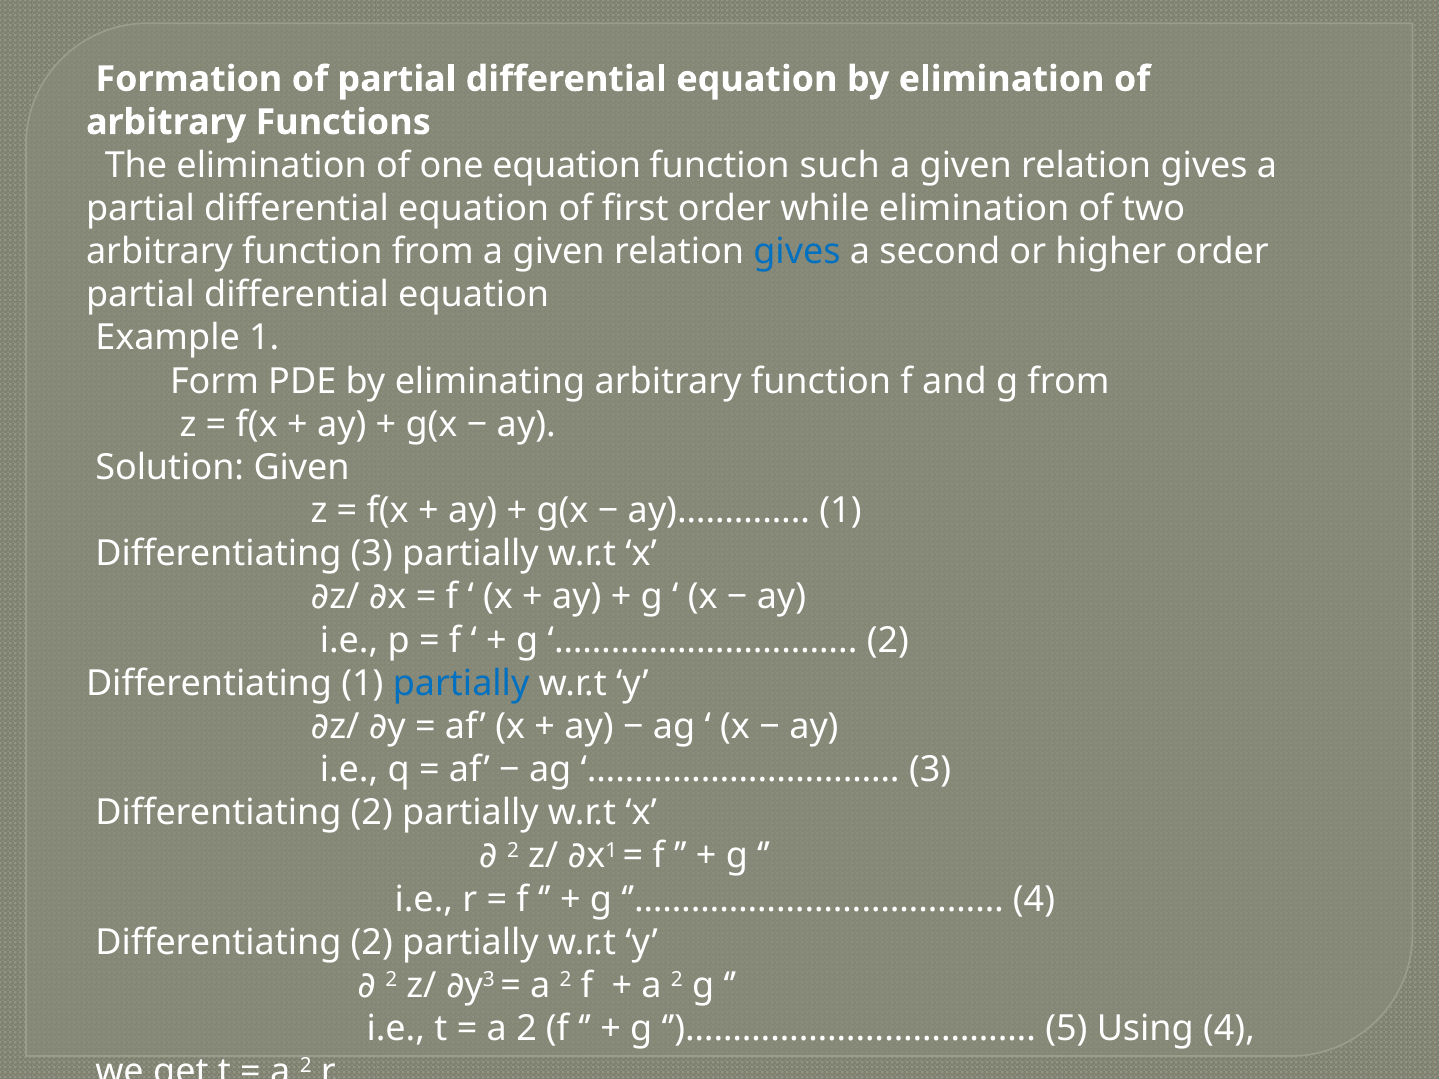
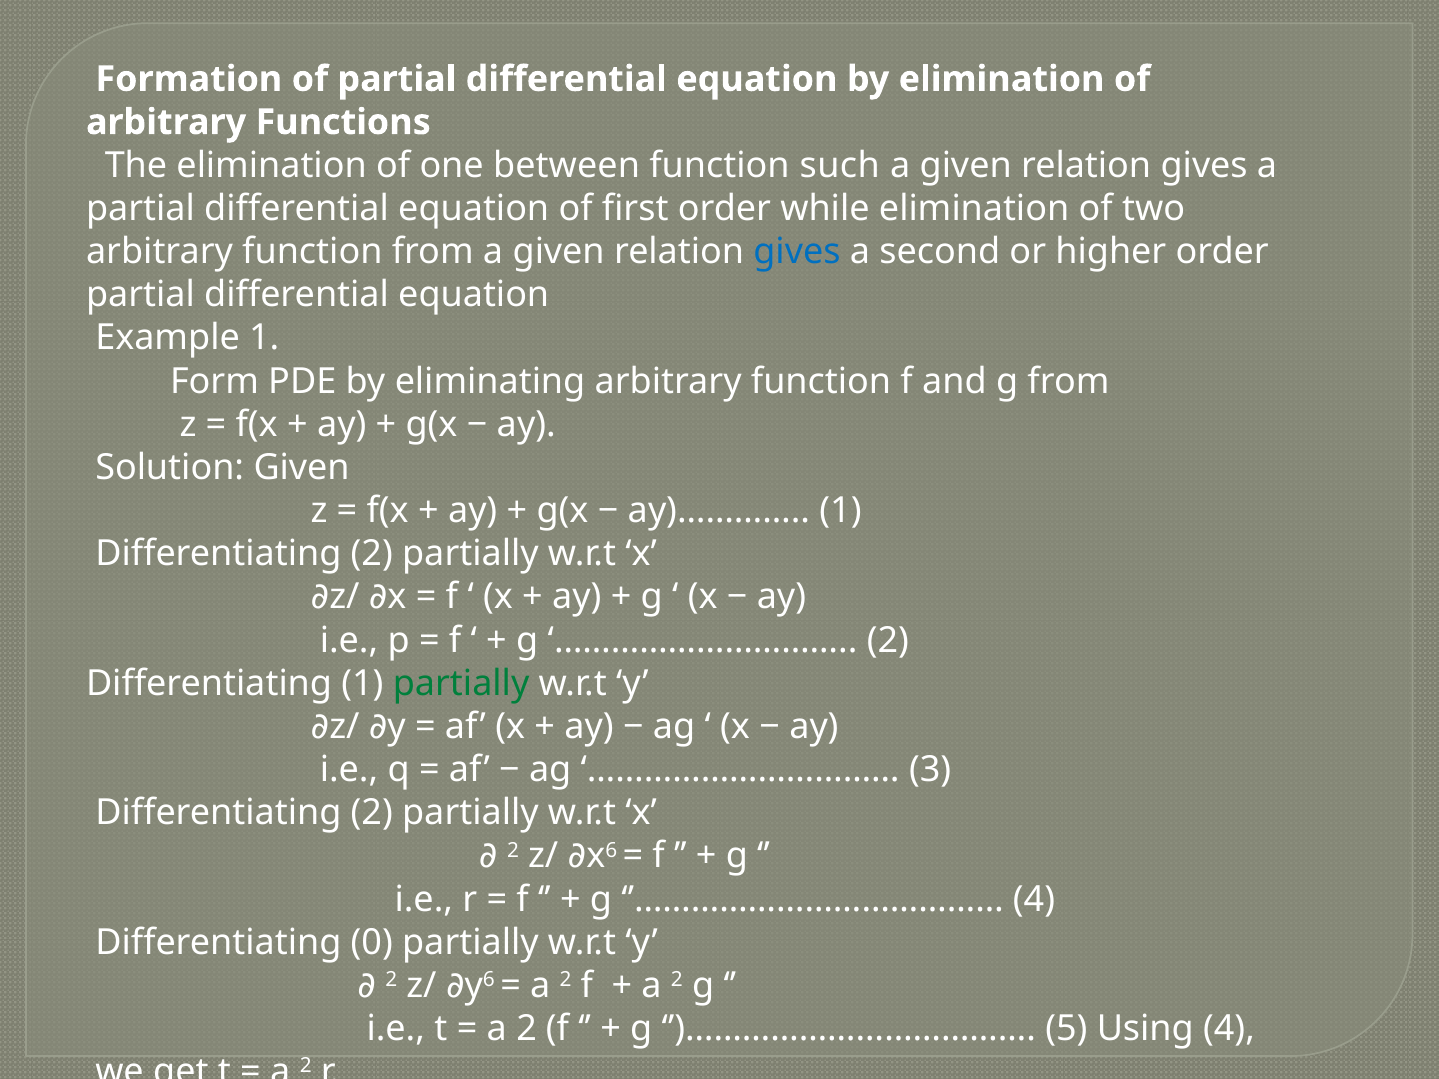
one equation: equation -> between (567, 165)
3: 3 -> 2 (372, 554)
partially colour: blue -> green (461, 683)
1: 1 -> 6 (611, 850)
2: 2 -> 0 (372, 943)
3: 3 -> 6 (489, 980)
